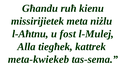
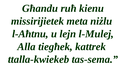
fost: fost -> lejn (68, 34)
meta-kwiekeb: meta-kwiekeb -> ttalla-kwiekeb (39, 59)
